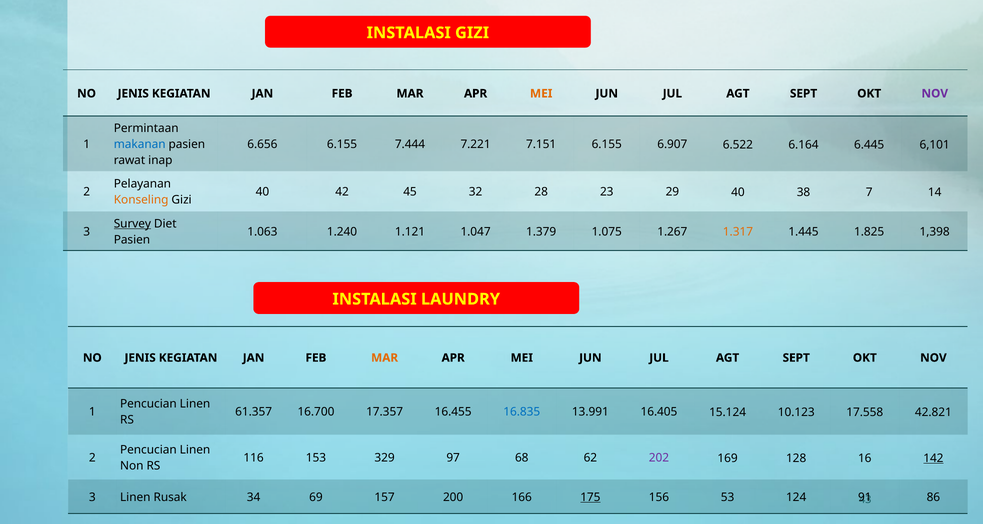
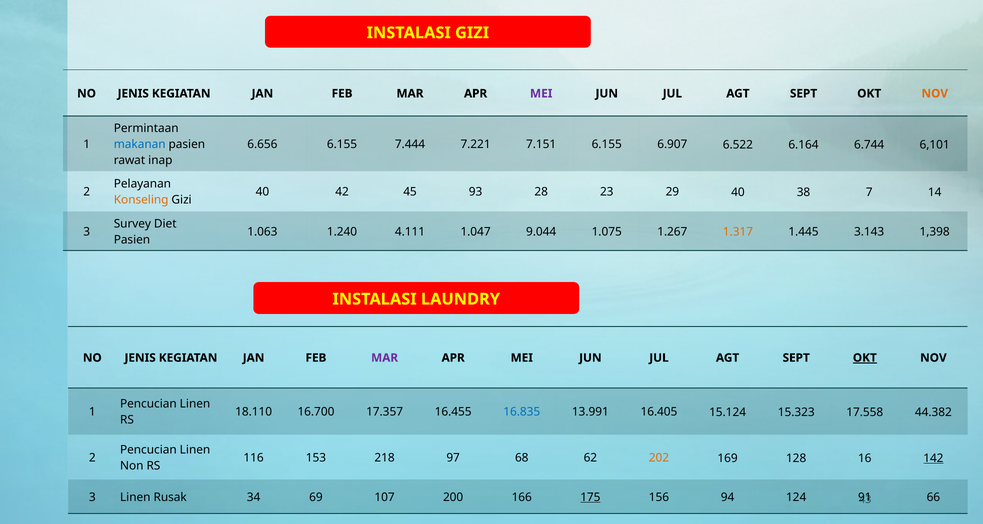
MEI colour: orange -> purple (541, 94)
NOV colour: purple -> orange (935, 94)
6.445: 6.445 -> 6.744 (869, 145)
32: 32 -> 93 (476, 192)
Survey underline: present -> none (132, 224)
1.121: 1.121 -> 4.111 (410, 232)
1.379: 1.379 -> 9.044 (541, 232)
1.825: 1.825 -> 3.143 (869, 232)
MAR colour: orange -> purple (385, 358)
OKT underline: none -> present (865, 358)
61.357: 61.357 -> 18.110 (254, 412)
10.123: 10.123 -> 15.323 (796, 412)
42.821: 42.821 -> 44.382 (933, 412)
329: 329 -> 218 (385, 458)
202 colour: purple -> orange (659, 458)
157: 157 -> 107 (385, 497)
53: 53 -> 94 (728, 498)
86: 86 -> 66 (933, 498)
